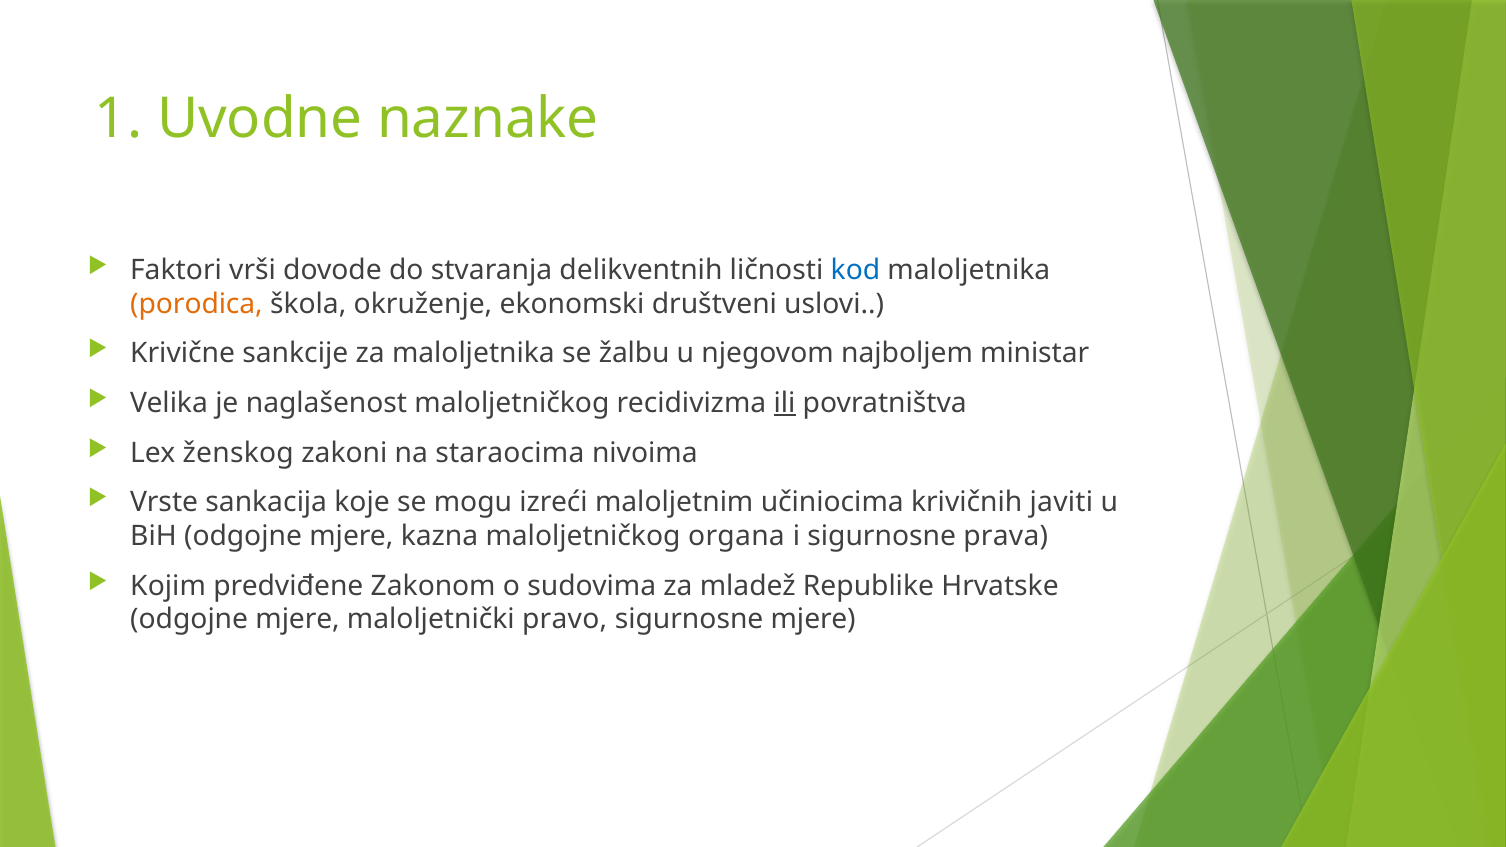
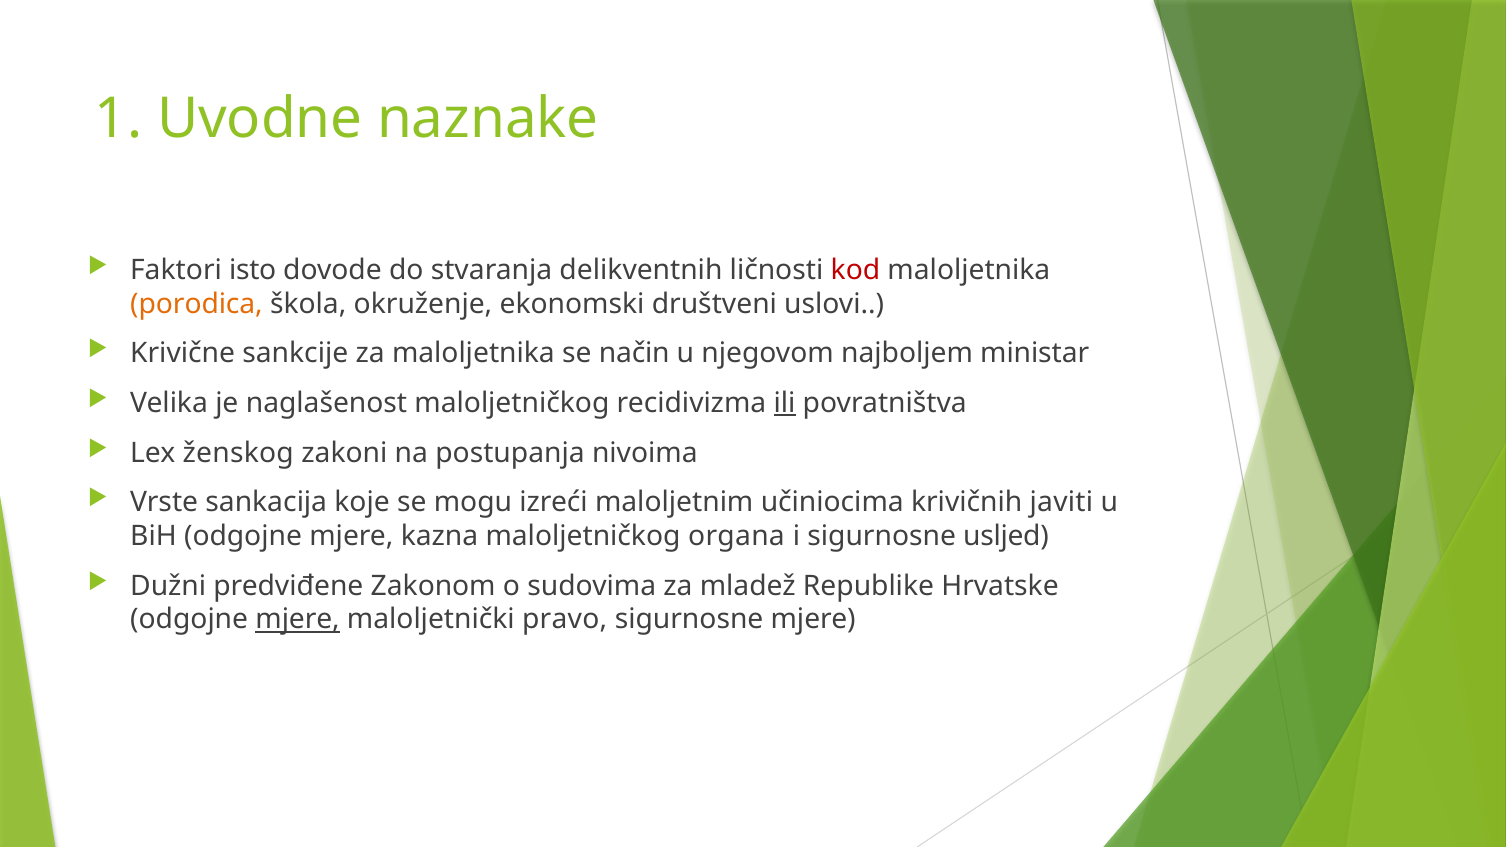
vrši: vrši -> isto (253, 270)
kod colour: blue -> red (855, 270)
žalbu: žalbu -> način (634, 354)
staraocima: staraocima -> postupanja (510, 453)
prava: prava -> usljed (1006, 536)
Kojim: Kojim -> Dužni (168, 586)
mjere underline: none -> present (298, 620)
